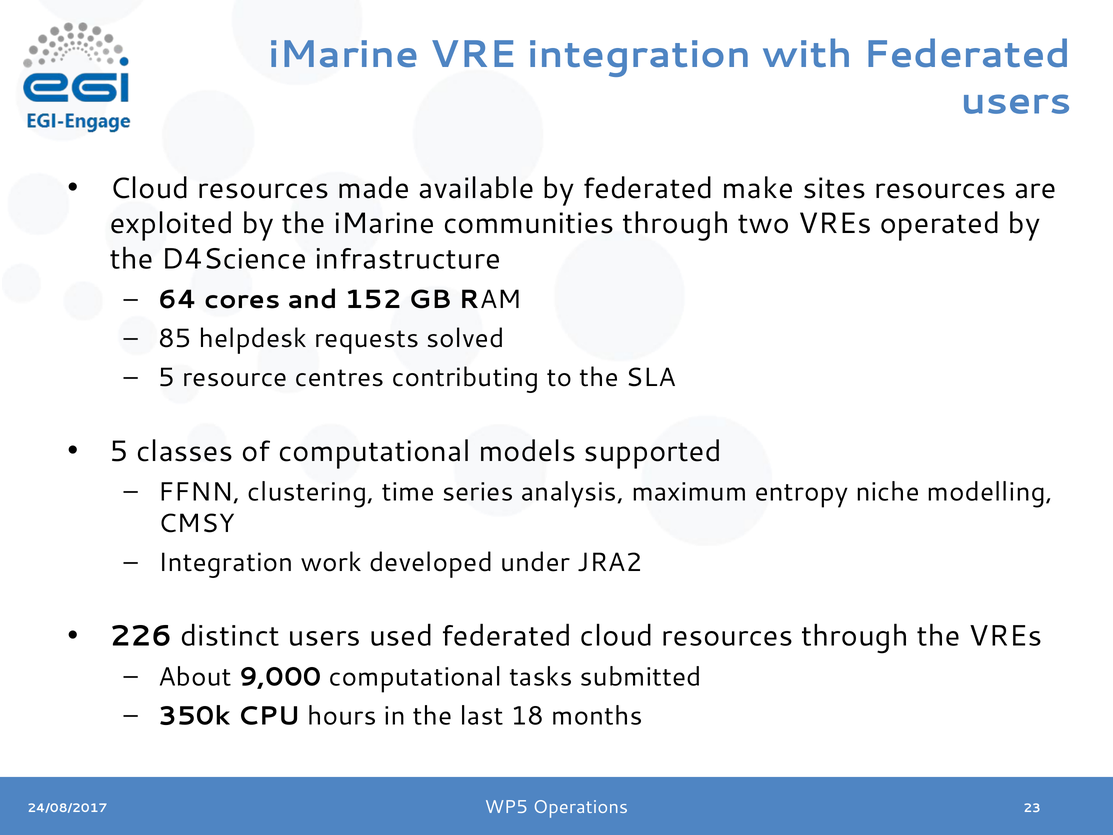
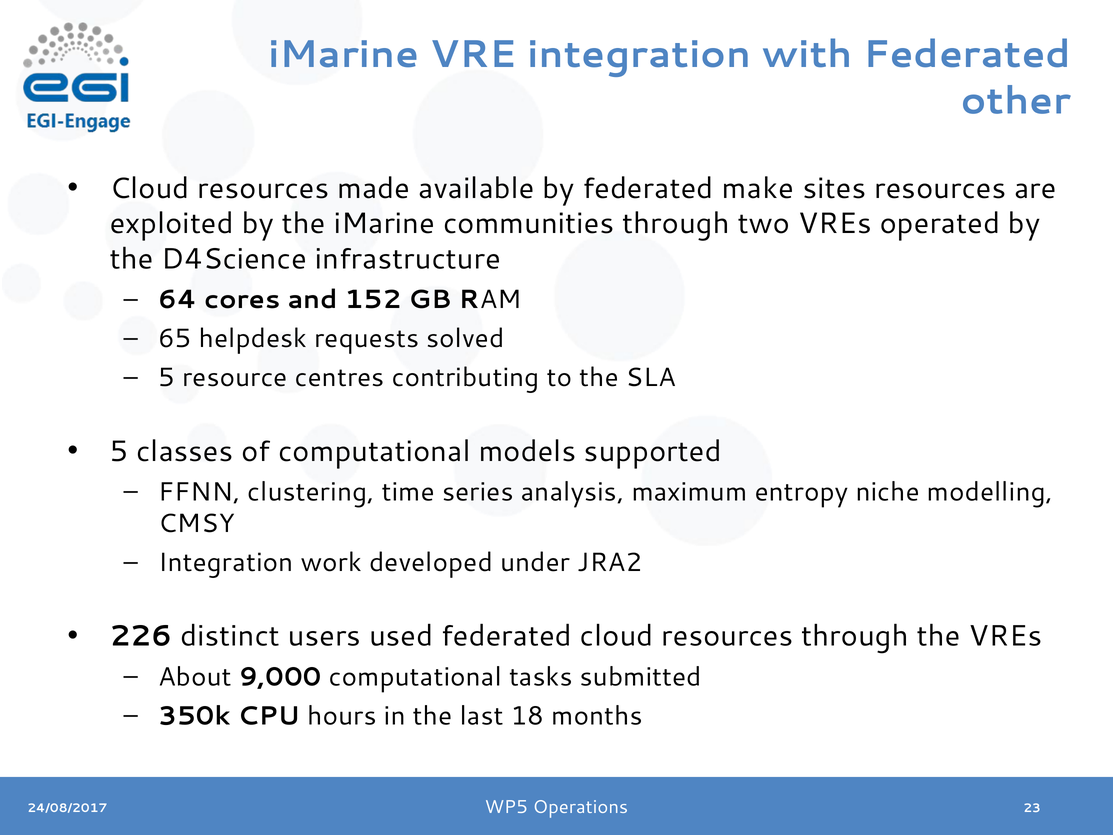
users: users -> other (1016, 101)
85: 85 -> 65 (175, 338)
